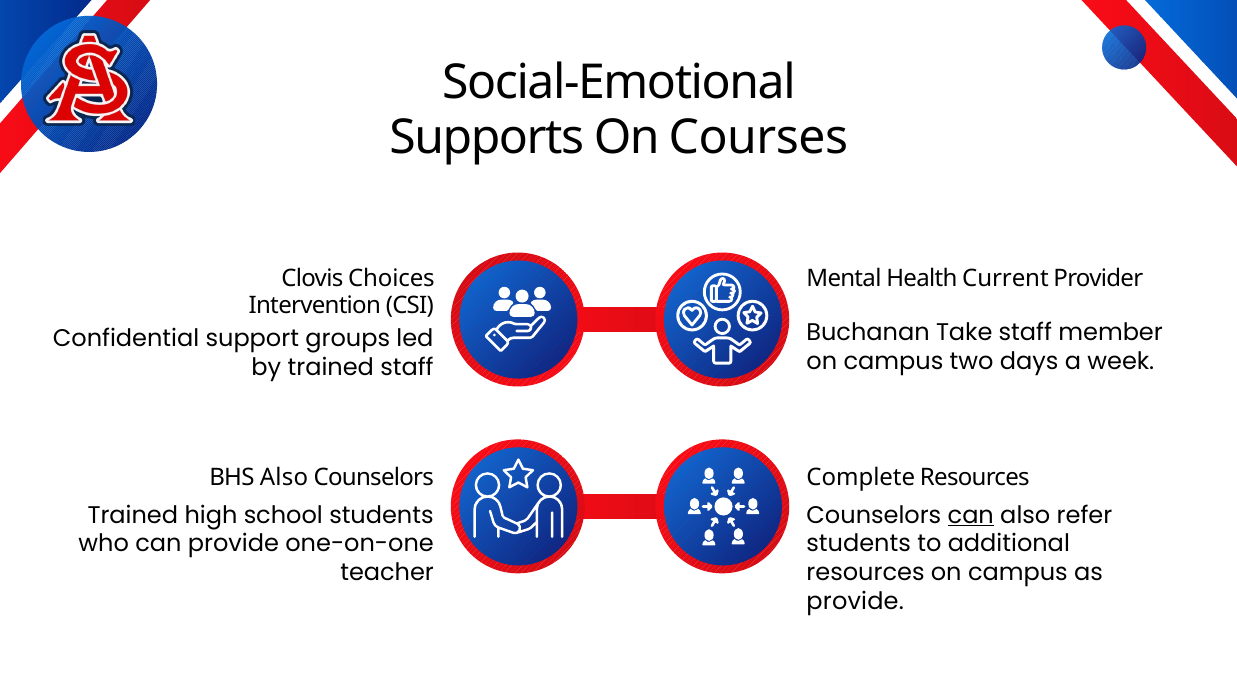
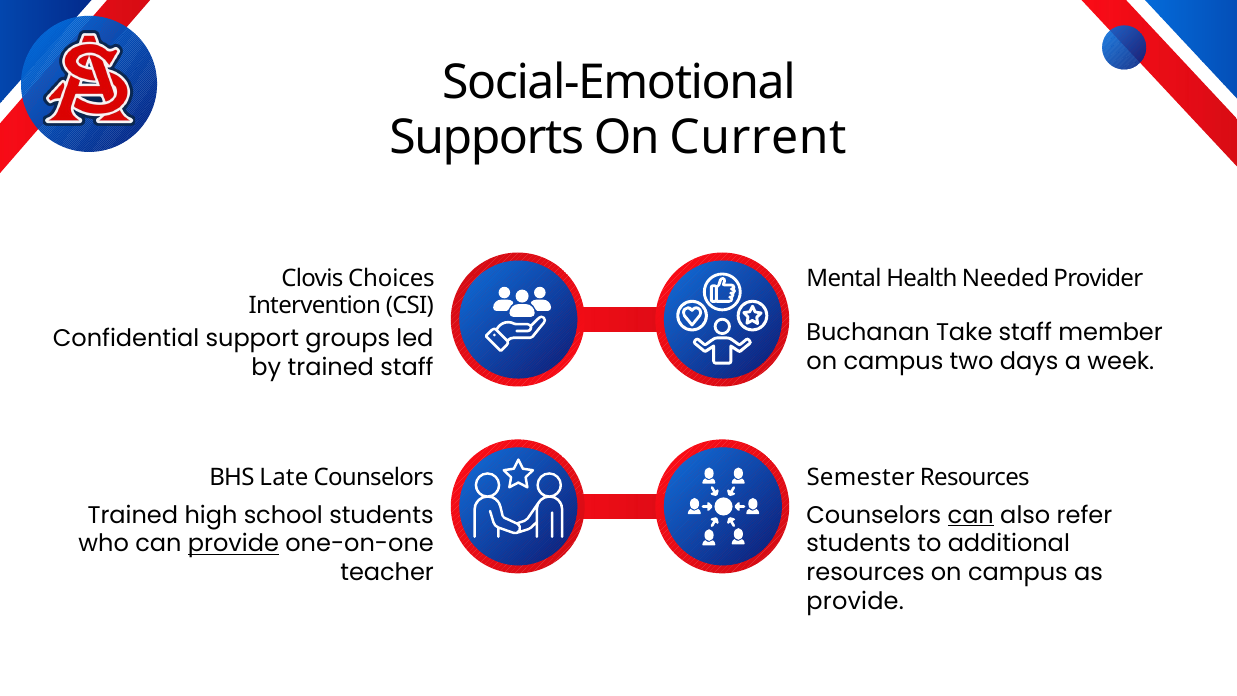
Courses: Courses -> Current (758, 137)
Current: Current -> Needed (1006, 279)
BHS Also: Also -> Late (284, 477)
Complete: Complete -> Semester (861, 477)
provide underline: none -> present (233, 544)
